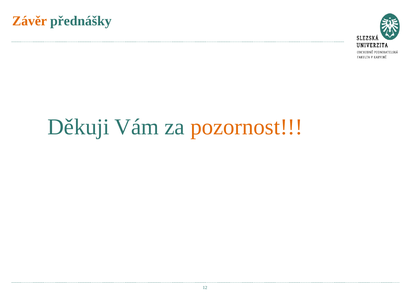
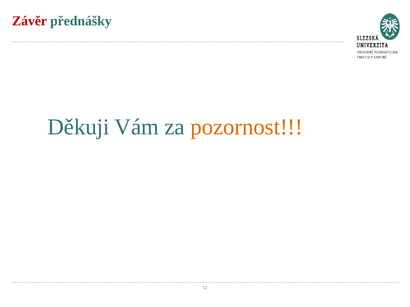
Závěr colour: orange -> red (30, 21)
